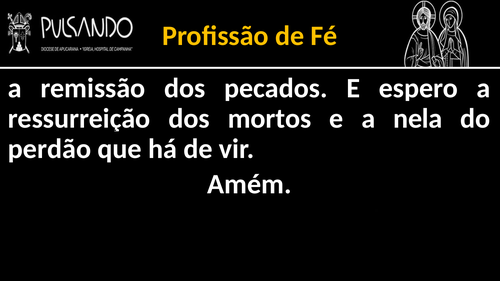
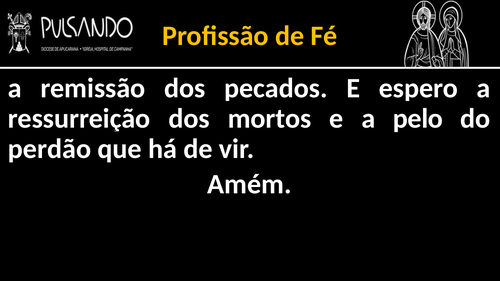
nela: nela -> pelo (418, 119)
